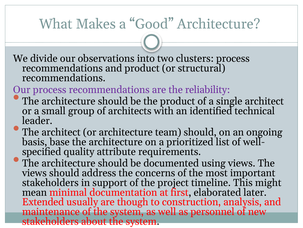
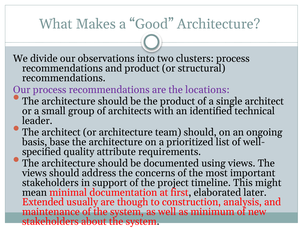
reliability: reliability -> locations (207, 89)
personnel: personnel -> minimum (212, 211)
